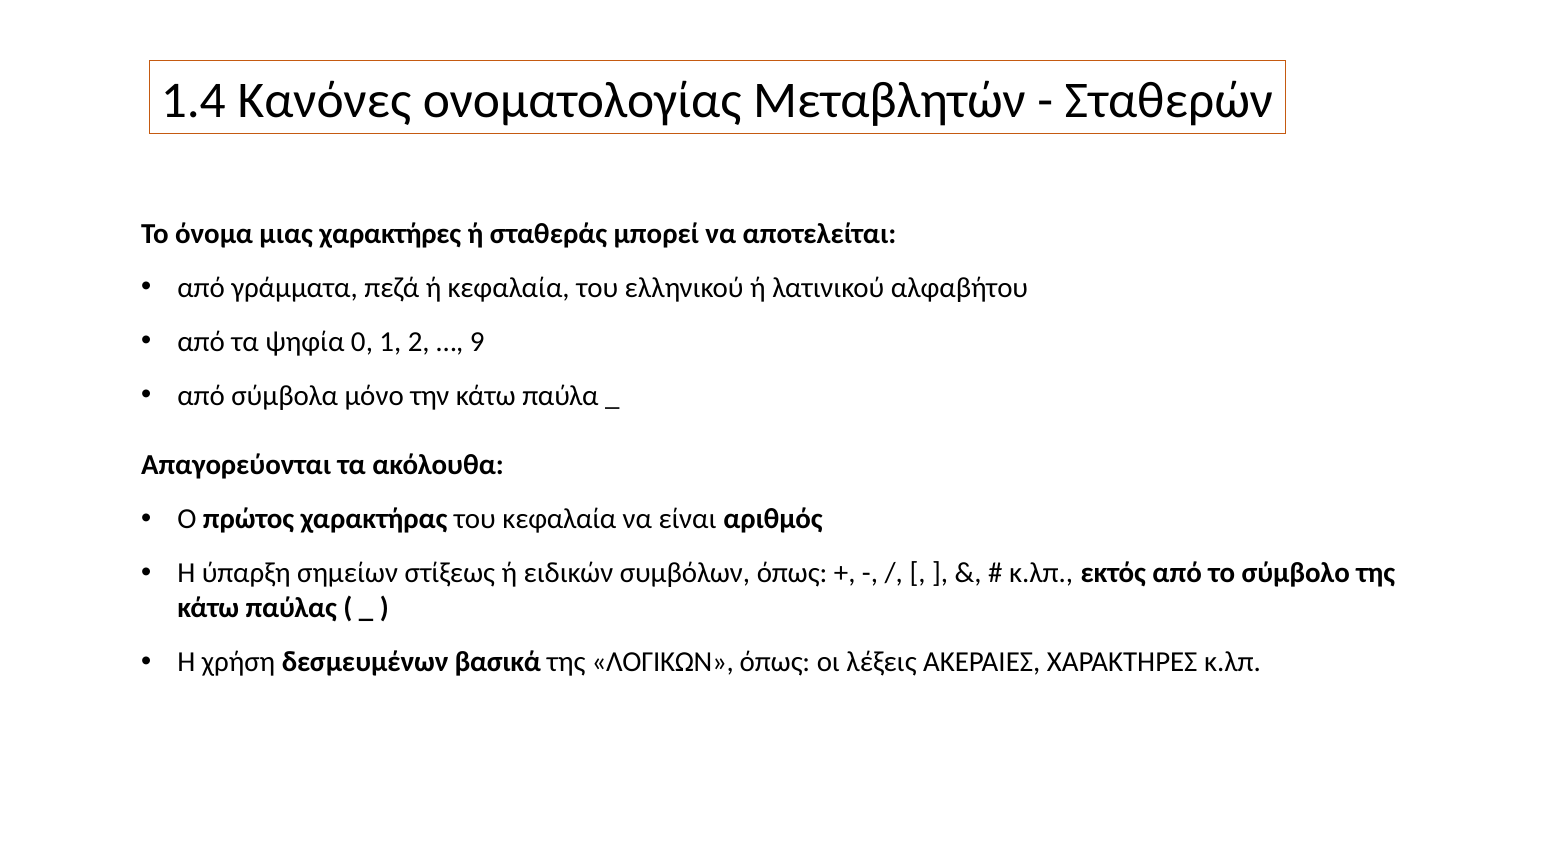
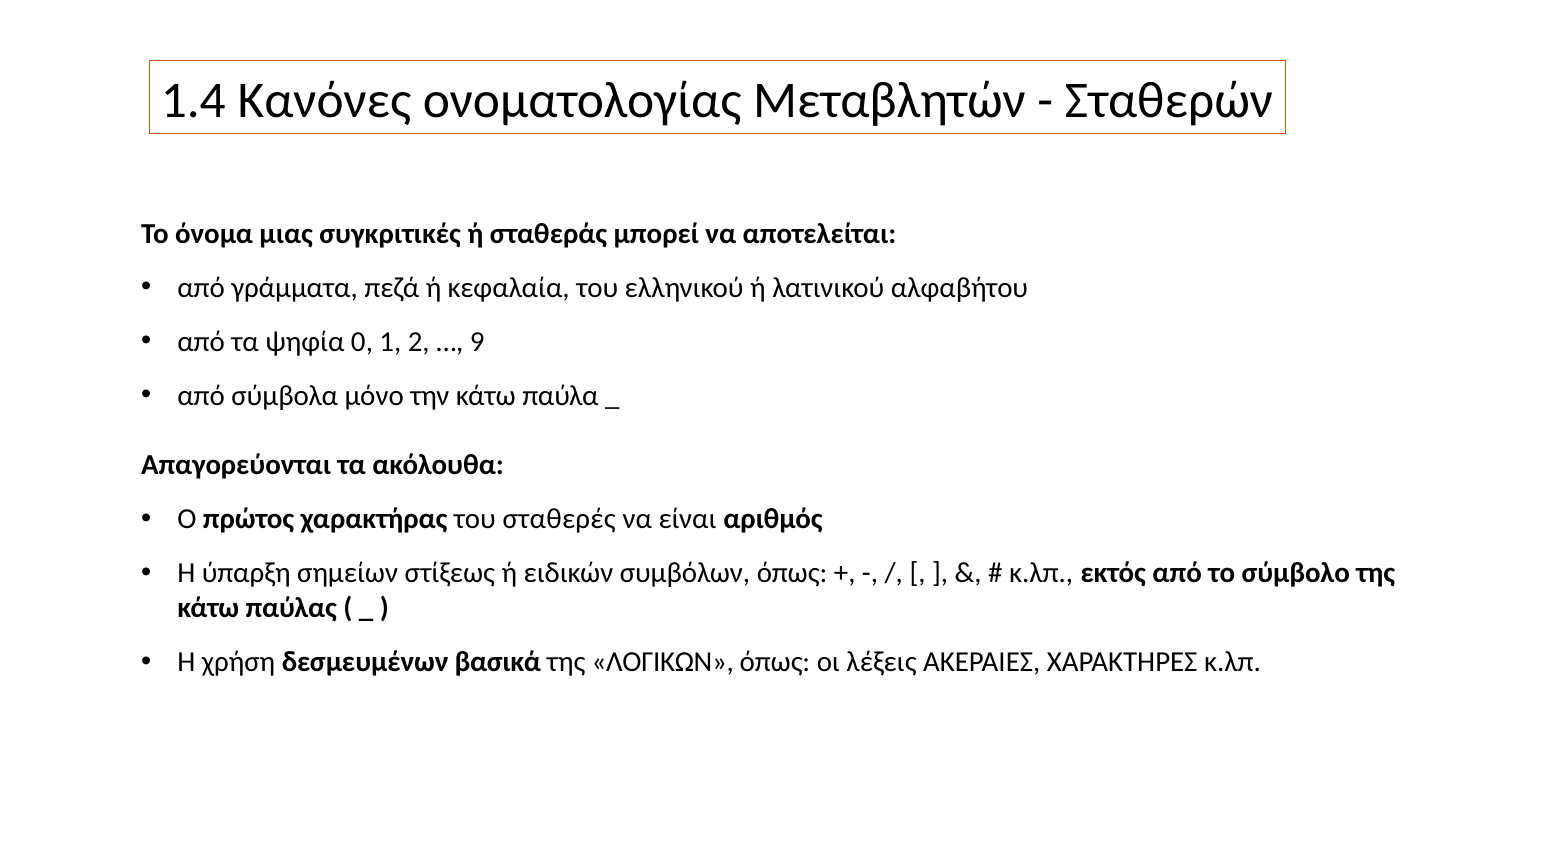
χαρακτήρες: χαρακτήρες -> συγκριτικές (390, 234)
του κεφαλαία: κεφαλαία -> σταθερές (559, 519)
